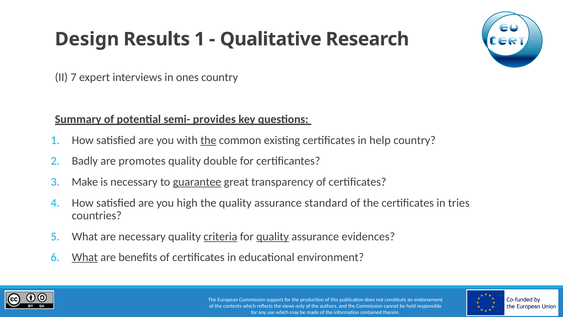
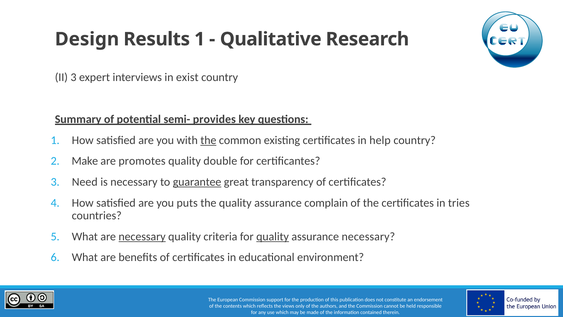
II 7: 7 -> 3 (74, 77)
ones: ones -> exist (187, 77)
Badly: Badly -> Make (85, 161)
Make: Make -> Need (85, 182)
high: high -> puts (187, 203)
standard: standard -> complain (326, 203)
necessary underline: none -> present (142, 236)
criteria underline: present -> none (220, 236)
assurance evidences: evidences -> necessary (368, 236)
What underline: present -> none (85, 257)
